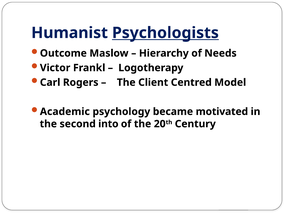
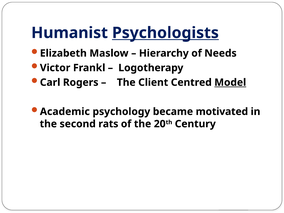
Outcome: Outcome -> Elizabeth (63, 53)
Model underline: none -> present (230, 82)
into: into -> rats (108, 124)
